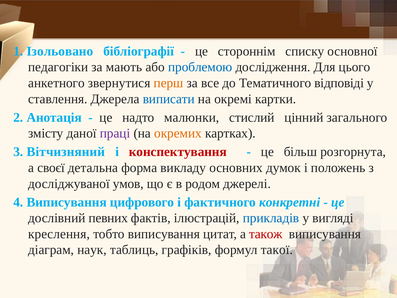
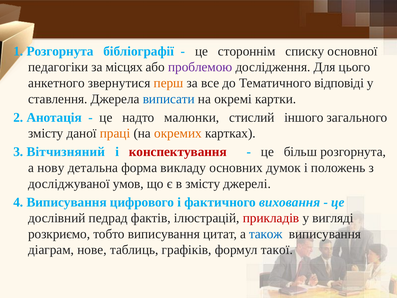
1 Ізольовано: Ізольовано -> Розгорнута (60, 51)
мають: мають -> місцях (124, 67)
проблемою colour: blue -> purple (200, 67)
цінний: цінний -> іншого (304, 117)
праці colour: purple -> orange (115, 133)
своєї: своєї -> нову (51, 168)
в родом: родом -> змісту (203, 184)
конкретні: конкретні -> виховання (290, 202)
певних: певних -> педрад (108, 218)
прикладів colour: blue -> red (271, 218)
креслення: креслення -> розкриємо (59, 234)
також colour: red -> blue (266, 234)
наук: наук -> нове (92, 250)
